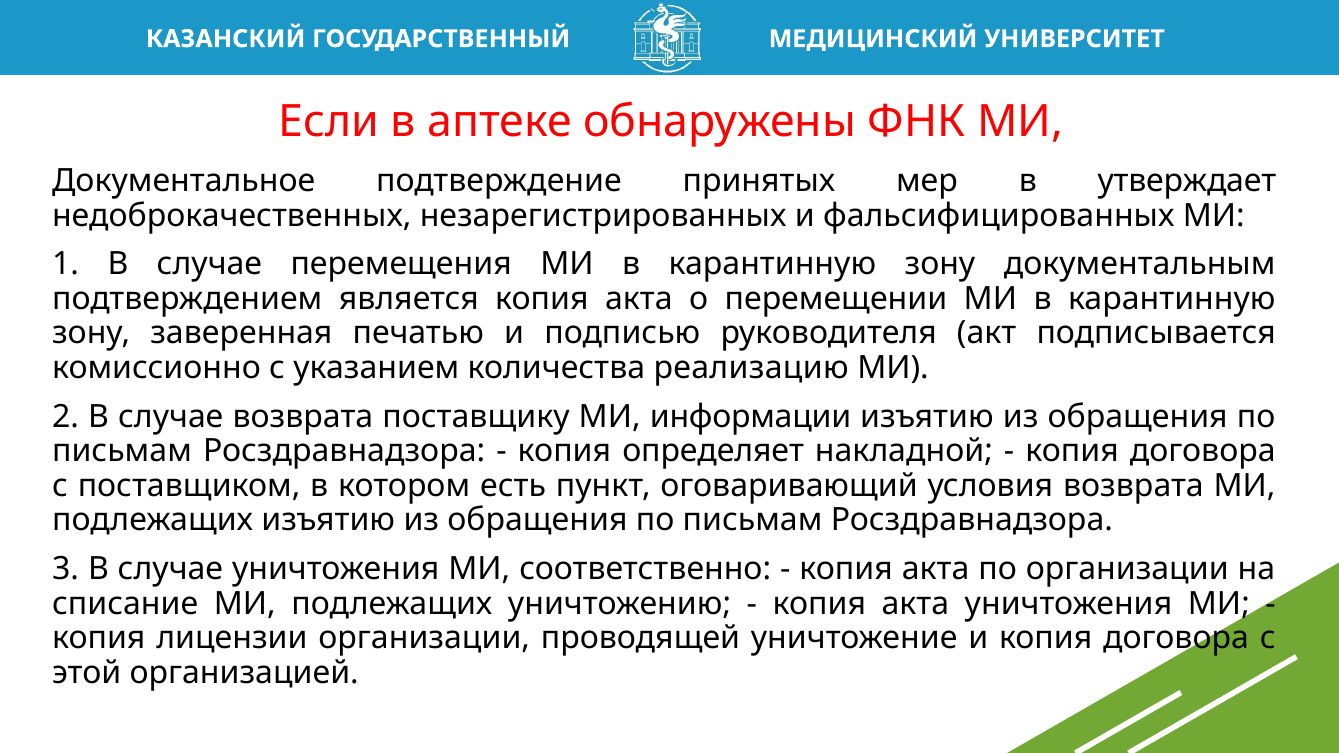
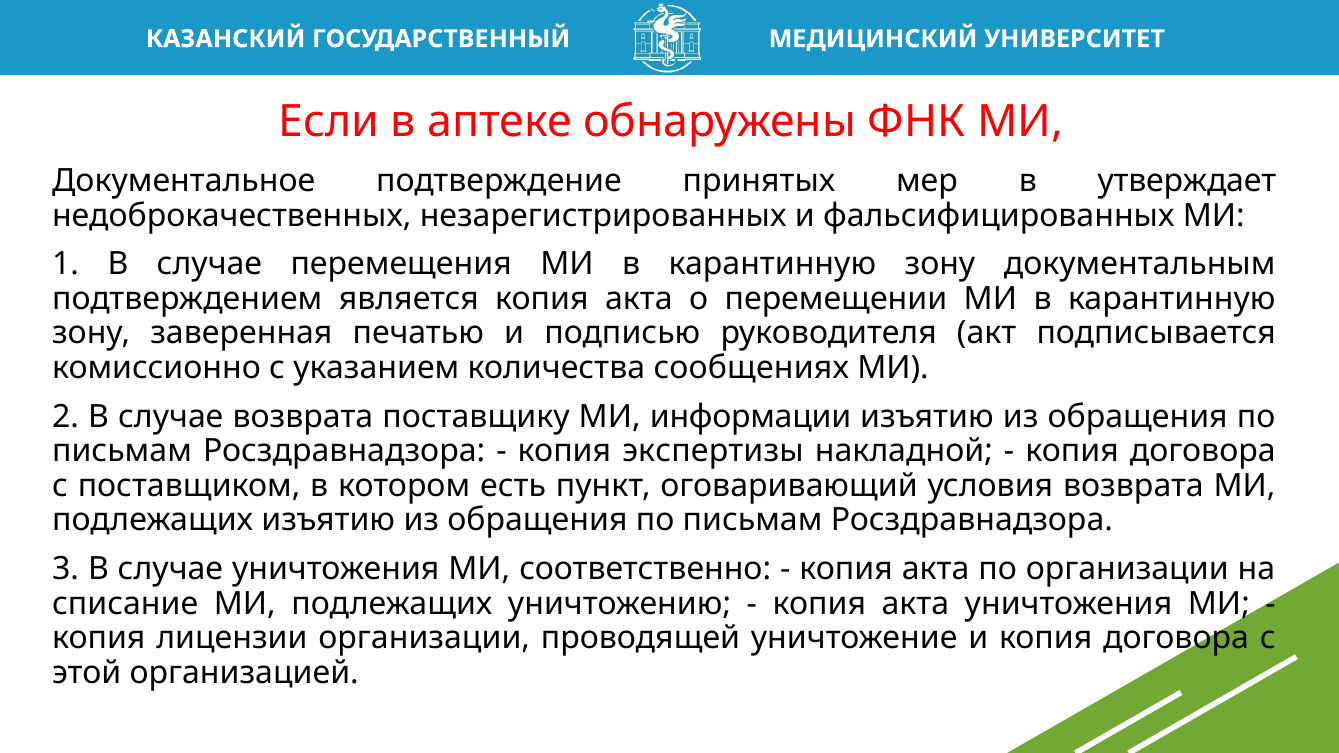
реализацию: реализацию -> сообщениях (751, 368)
определяет: определяет -> экспертизы (713, 451)
